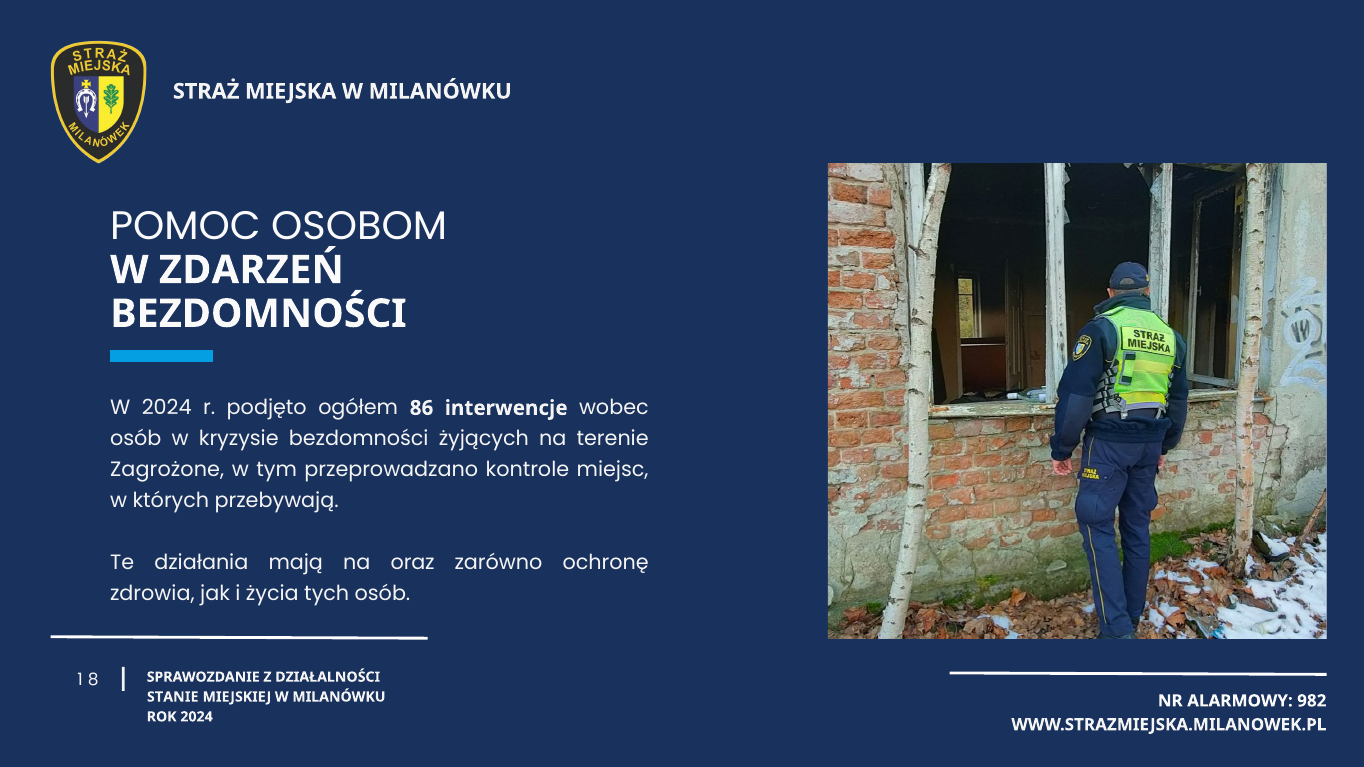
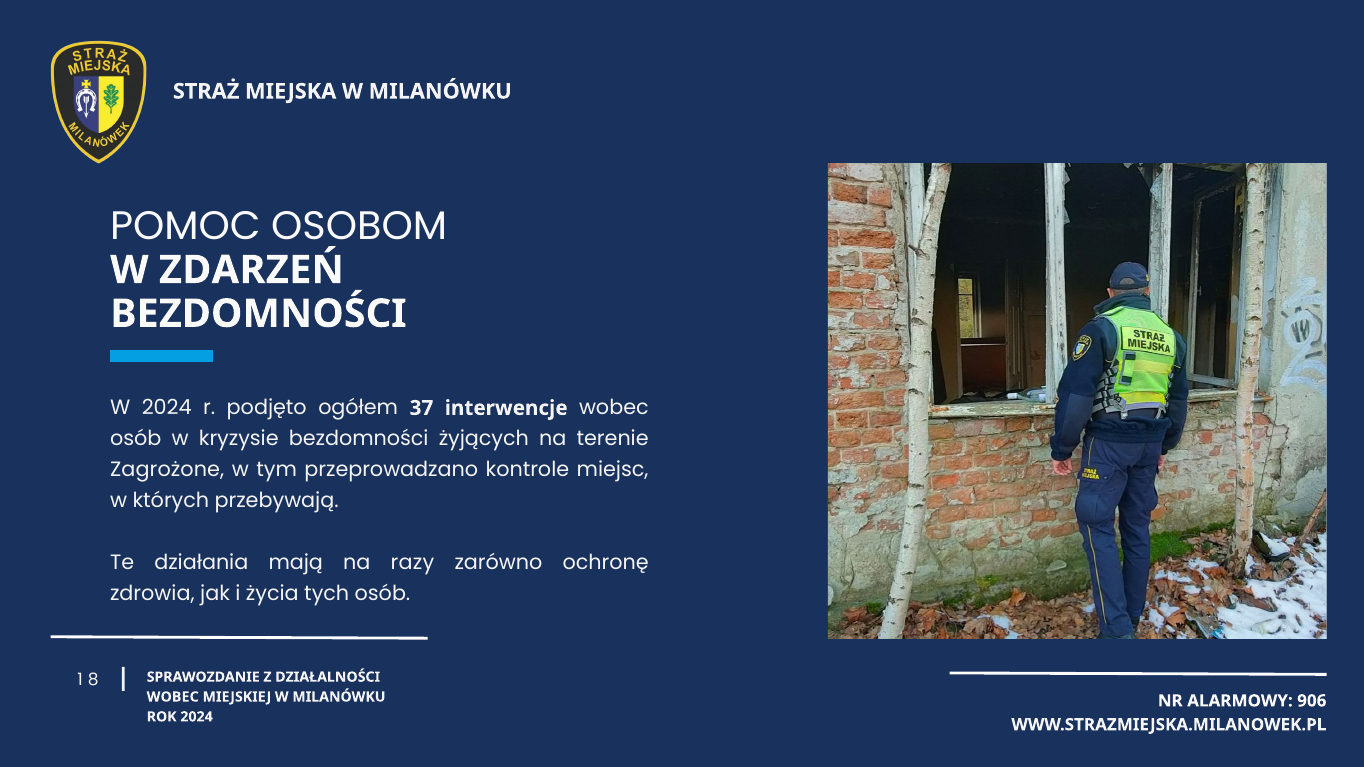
86: 86 -> 37 (422, 408)
oraz: oraz -> razy (412, 563)
STANIE: STANIE -> WOBEC (173, 697)
982: 982 -> 906 (1312, 701)
